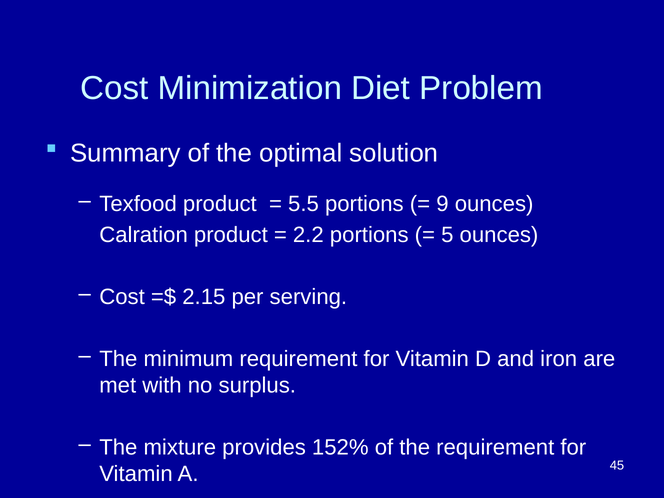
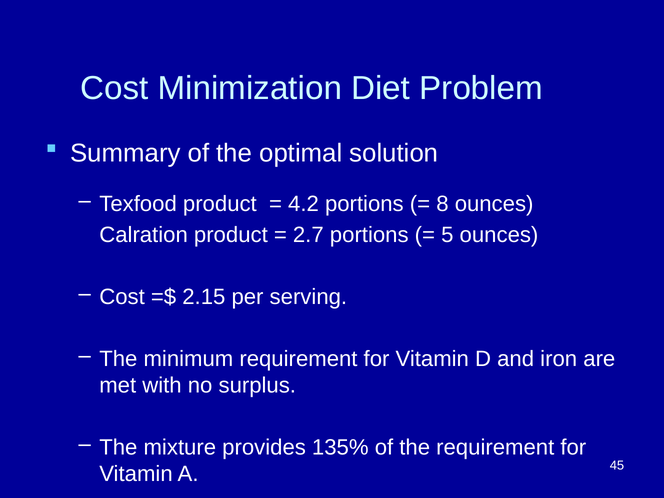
5.5: 5.5 -> 4.2 (303, 204)
9: 9 -> 8 (442, 204)
2.2: 2.2 -> 2.7 (308, 235)
152%: 152% -> 135% (340, 447)
